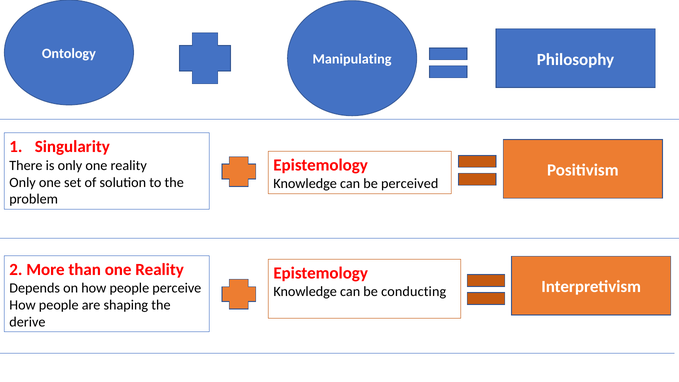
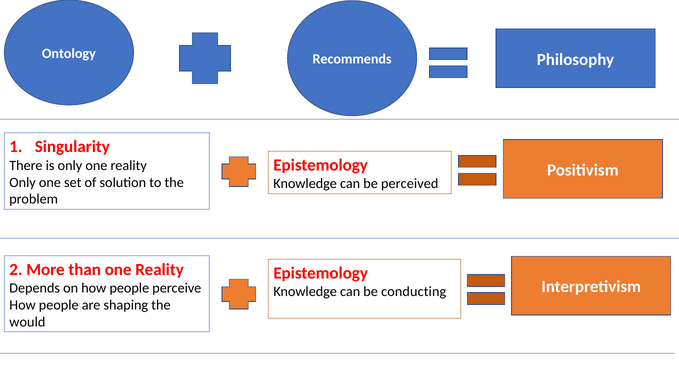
Manipulating: Manipulating -> Recommends (352, 59)
derive: derive -> would (27, 322)
